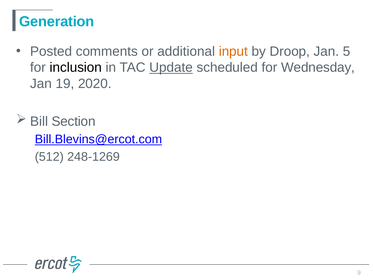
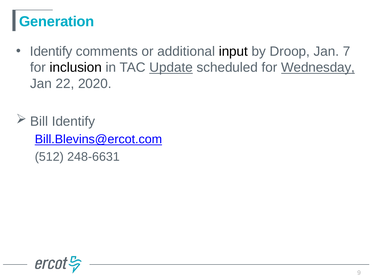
Posted: Posted -> Identify (51, 51)
input colour: orange -> black (233, 51)
5: 5 -> 7 (347, 51)
Wednesday underline: none -> present (318, 67)
19: 19 -> 22 (65, 84)
Section: Section -> Identify (73, 121)
248-1269: 248-1269 -> 248-6631 (93, 157)
